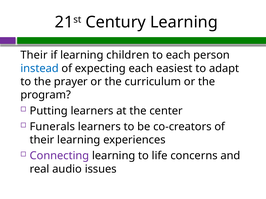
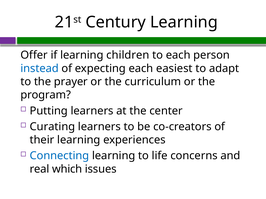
Their: Their -> Offer (34, 55)
Funerals: Funerals -> Curating (52, 127)
Connecting colour: purple -> blue (59, 156)
audio: audio -> which (67, 169)
